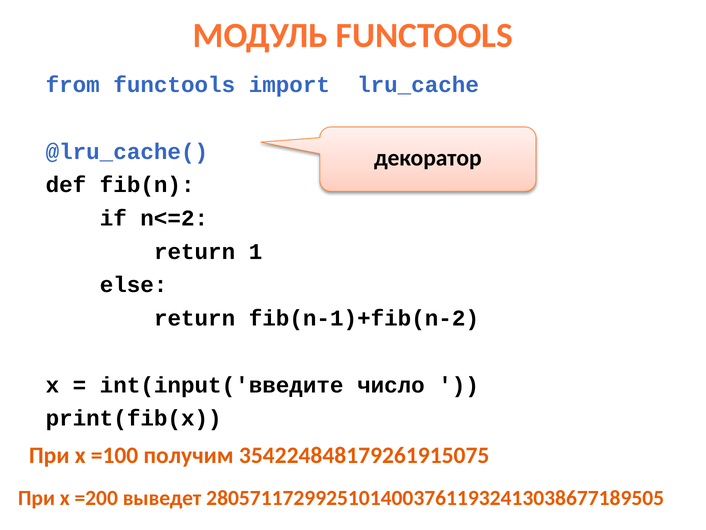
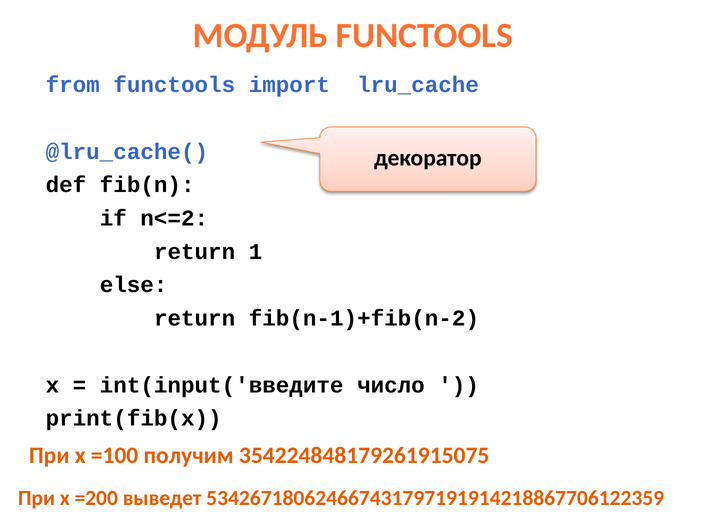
280571172992510140037611932413038677189505: 280571172992510140037611932413038677189505 -> 534267180624667431797191914218867706122359 (435, 498)
